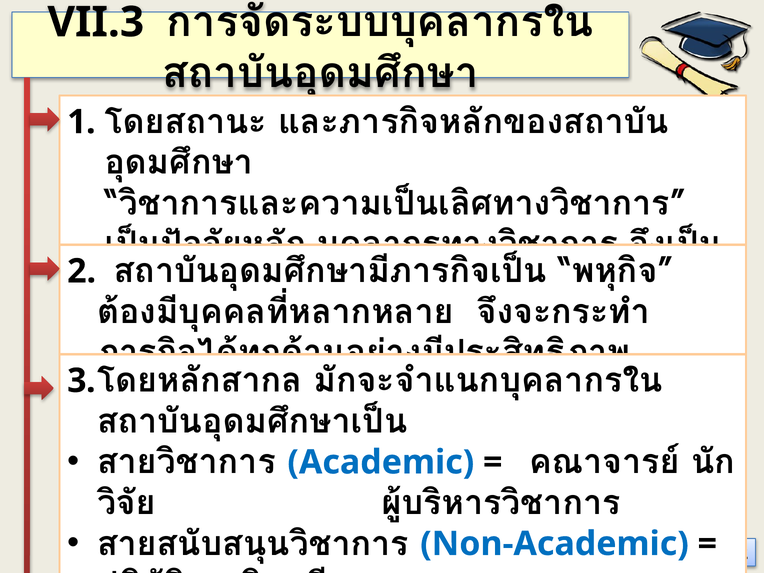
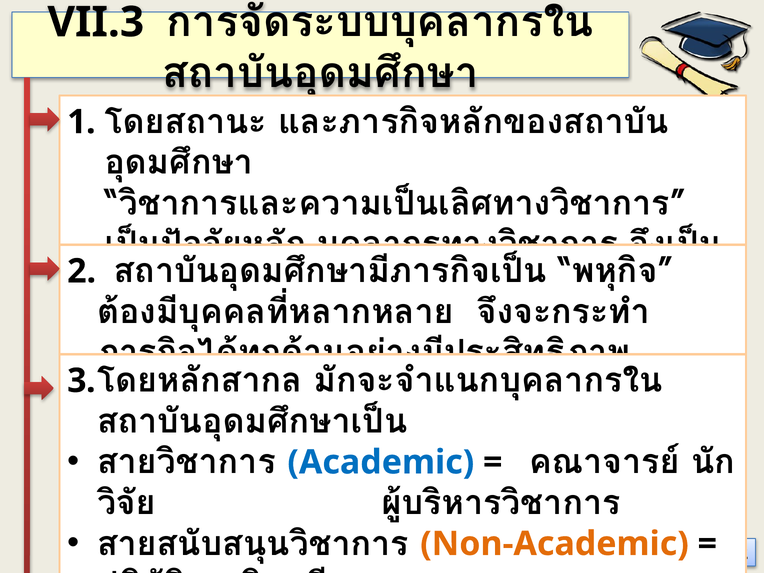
Non-Academic colour: blue -> orange (554, 544)
